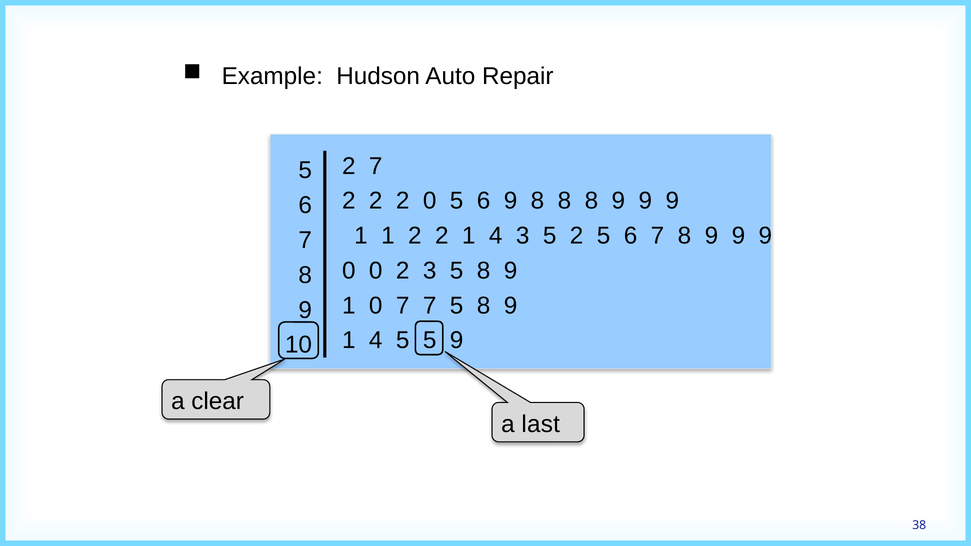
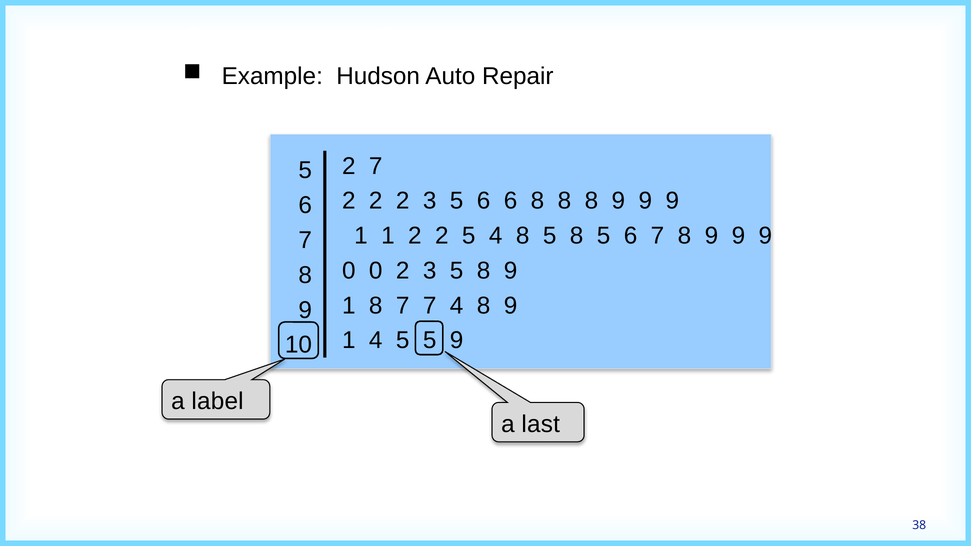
2 2 0: 0 -> 3 (430, 201)
6 9: 9 -> 6 (511, 201)
2 1: 1 -> 5 (469, 236)
3: 3 -> 8 (523, 236)
2: 2 -> 8 (577, 236)
1 0: 0 -> 8 (376, 306)
7 5: 5 -> 4 (457, 306)
clear: clear -> label (218, 402)
